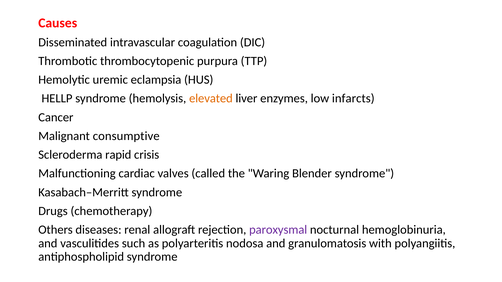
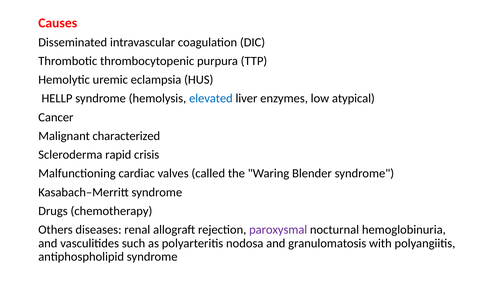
elevated colour: orange -> blue (211, 99)
infarcts: infarcts -> atypical (353, 99)
consumptive: consumptive -> characterized (126, 136)
